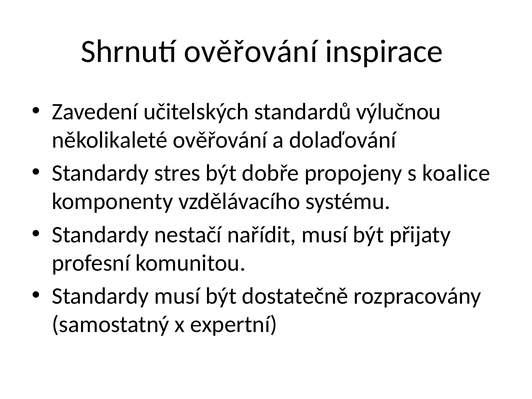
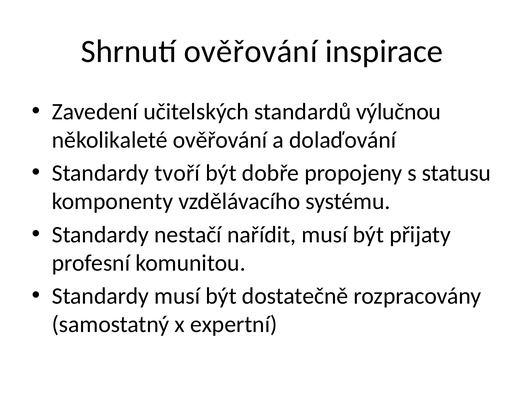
stres: stres -> tvoří (177, 173)
koalice: koalice -> statusu (456, 173)
